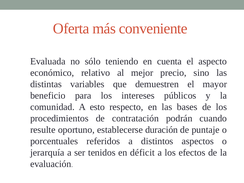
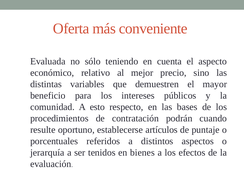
duración: duración -> artículos (162, 130)
déficit: déficit -> bienes (142, 153)
